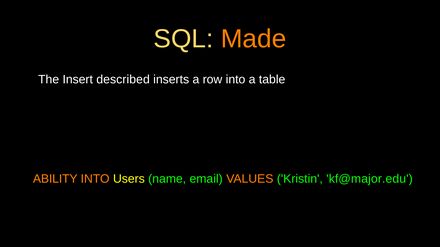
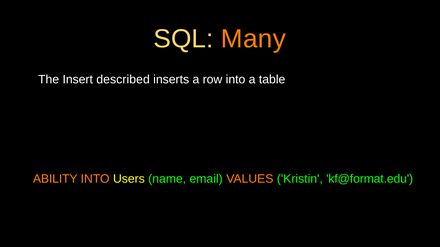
Made: Made -> Many (253, 39)
kf@major.edu: kf@major.edu -> kf@format.edu (370, 179)
